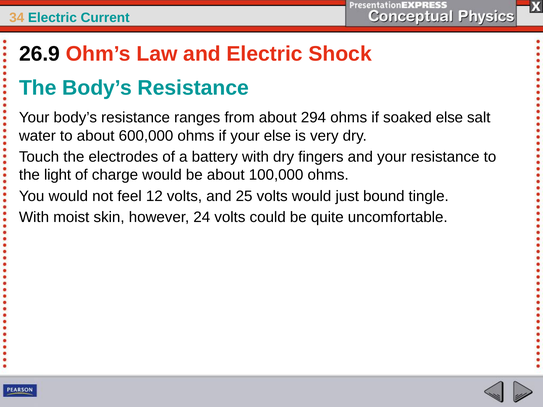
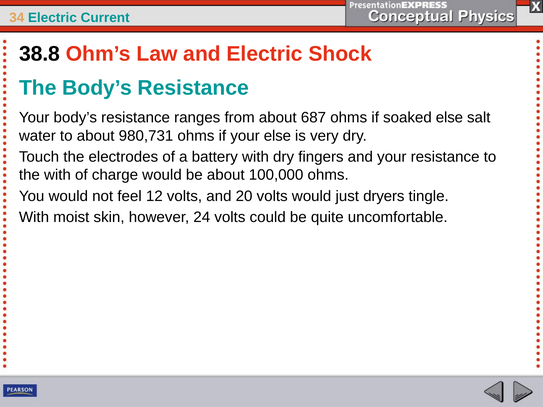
26.9: 26.9 -> 38.8 (40, 54)
294: 294 -> 687 (313, 118)
600,000: 600,000 -> 980,731 (146, 136)
the light: light -> with (57, 175)
25: 25 -> 20 (244, 196)
bound: bound -> dryers (384, 196)
